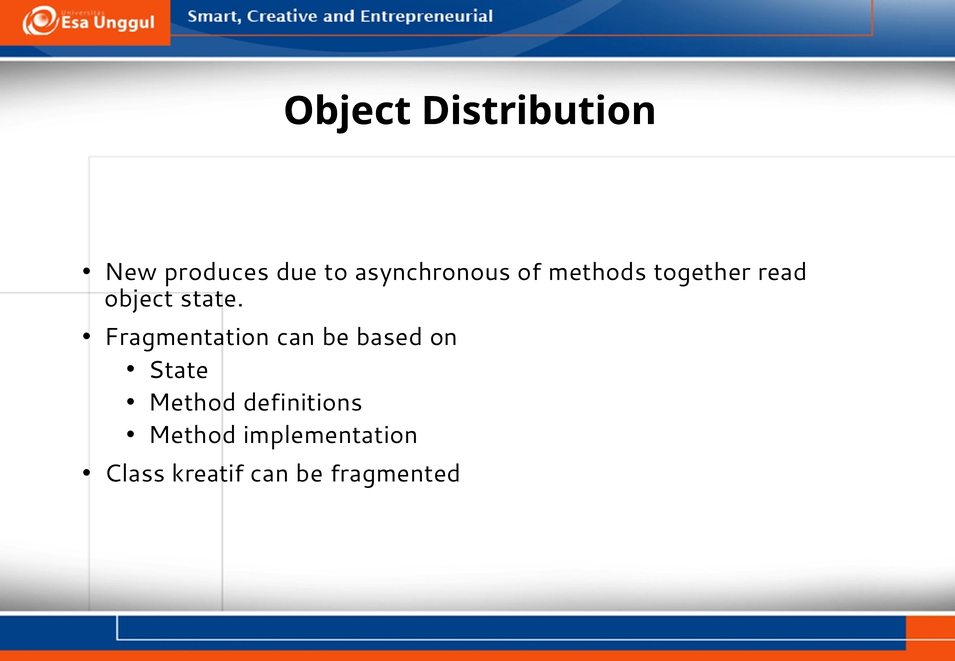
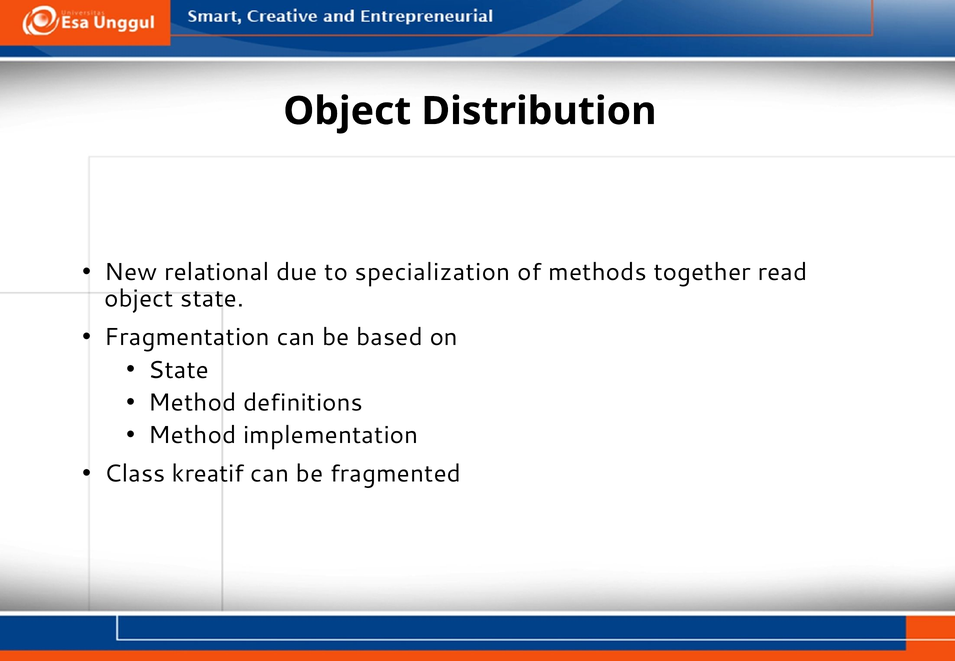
produces: produces -> relational (217, 272)
asynchronous: asynchronous -> specialization (433, 272)
